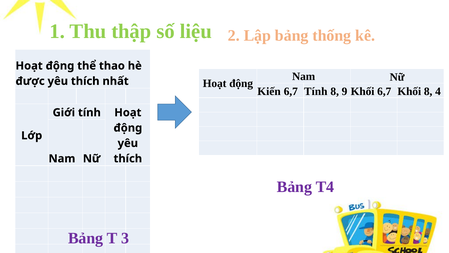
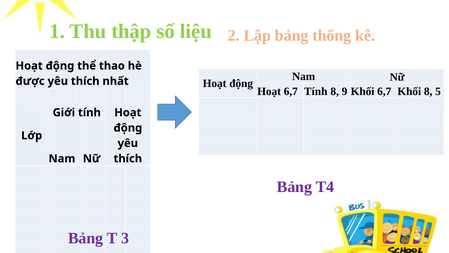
Kiến: Kiến -> Hoạt (269, 91)
4: 4 -> 5 (438, 91)
